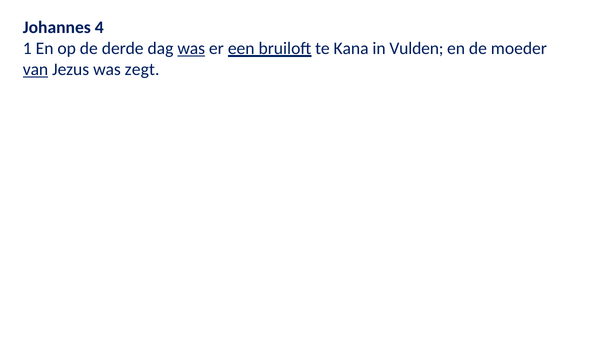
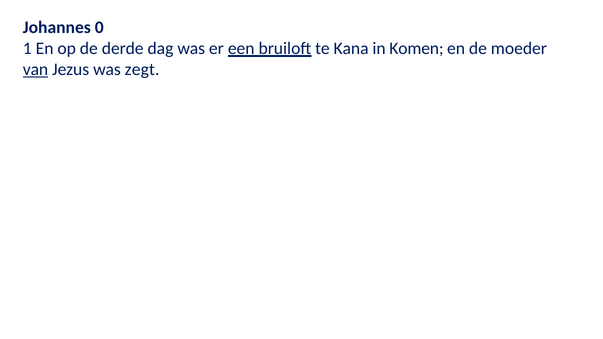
4: 4 -> 0 (99, 27)
was underline: present -> none (191, 48)
Vulden: Vulden -> Komen (416, 48)
